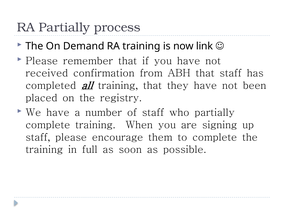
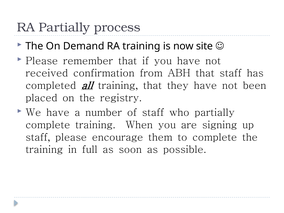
link: link -> site (205, 46)
